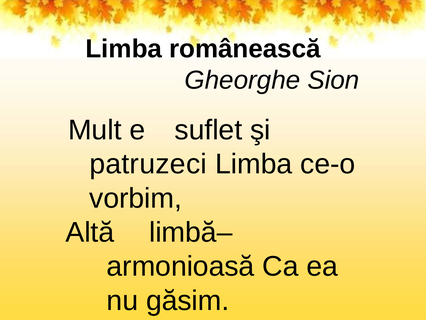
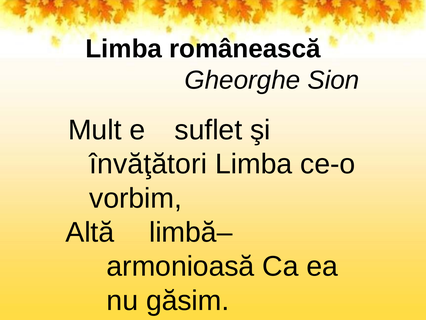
patruzeci: patruzeci -> învăţători (148, 164)
